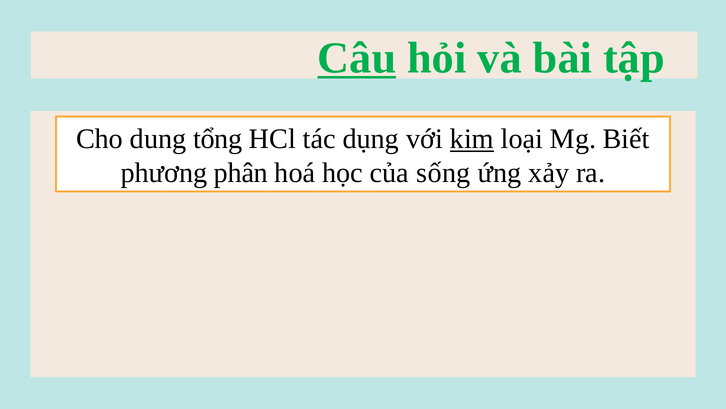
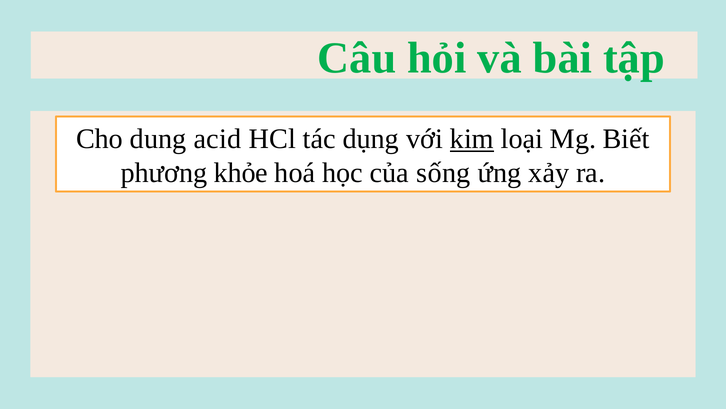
Câu underline: present -> none (357, 58)
tổng: tổng -> acid (217, 139)
phân: phân -> khỏe (241, 173)
